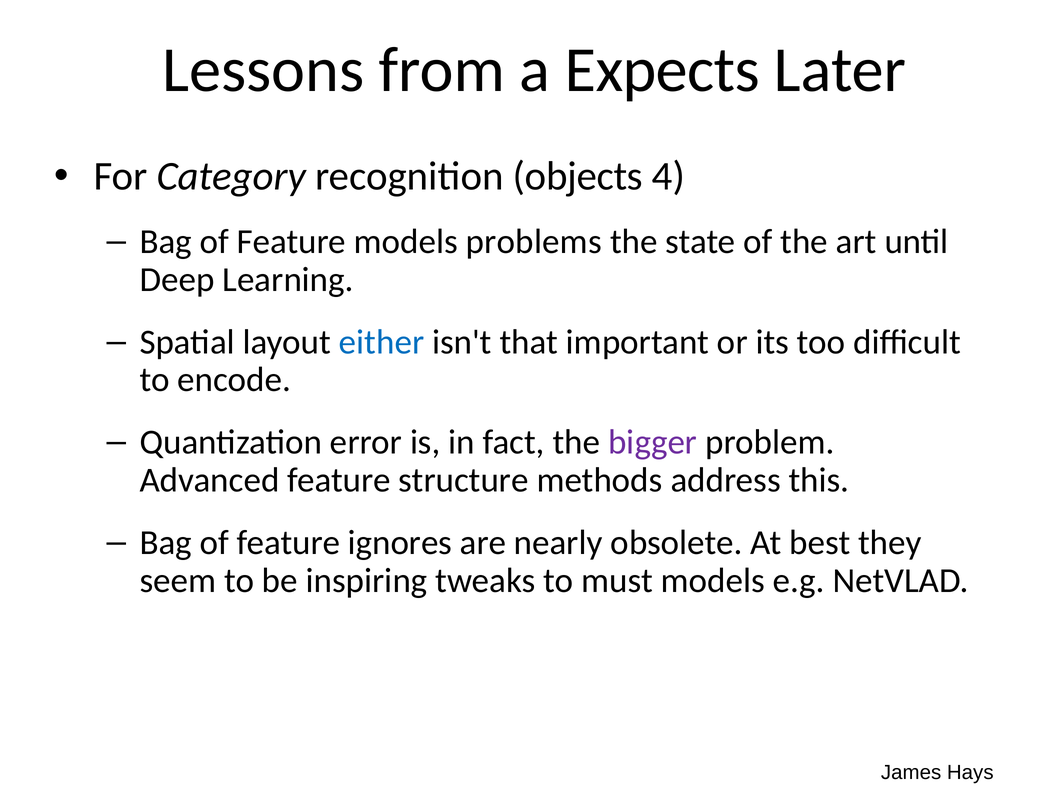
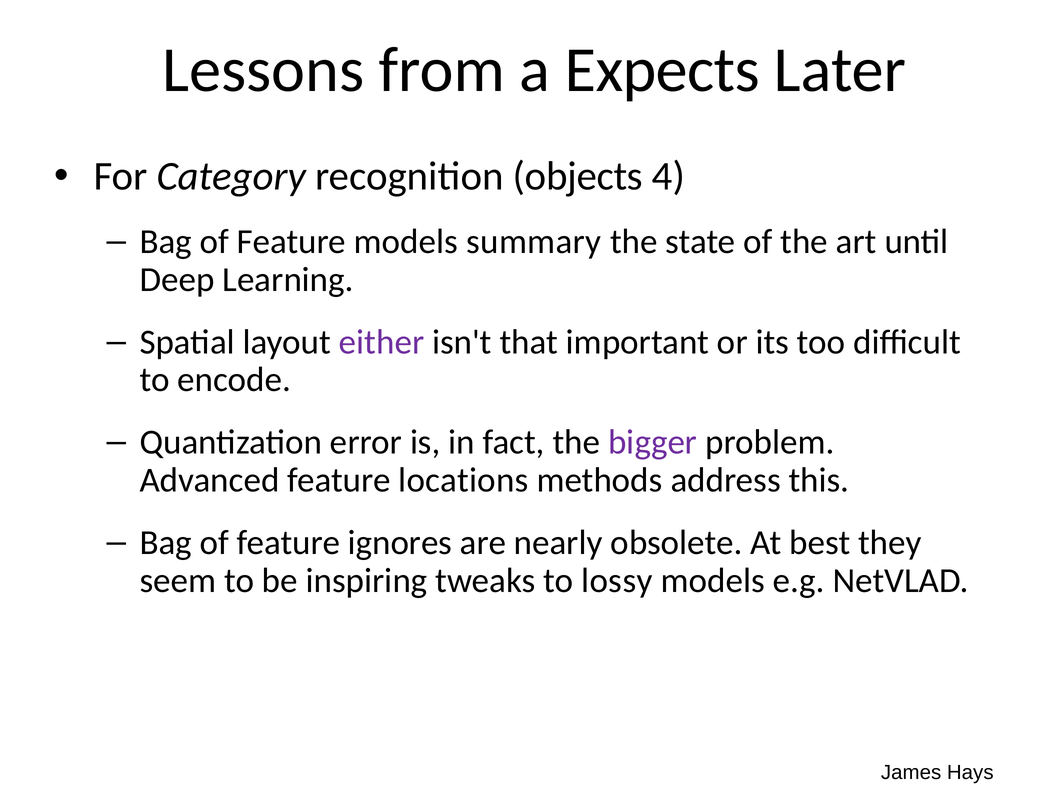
problems: problems -> summary (534, 242)
either colour: blue -> purple (382, 342)
structure: structure -> locations (463, 480)
must: must -> lossy (617, 580)
